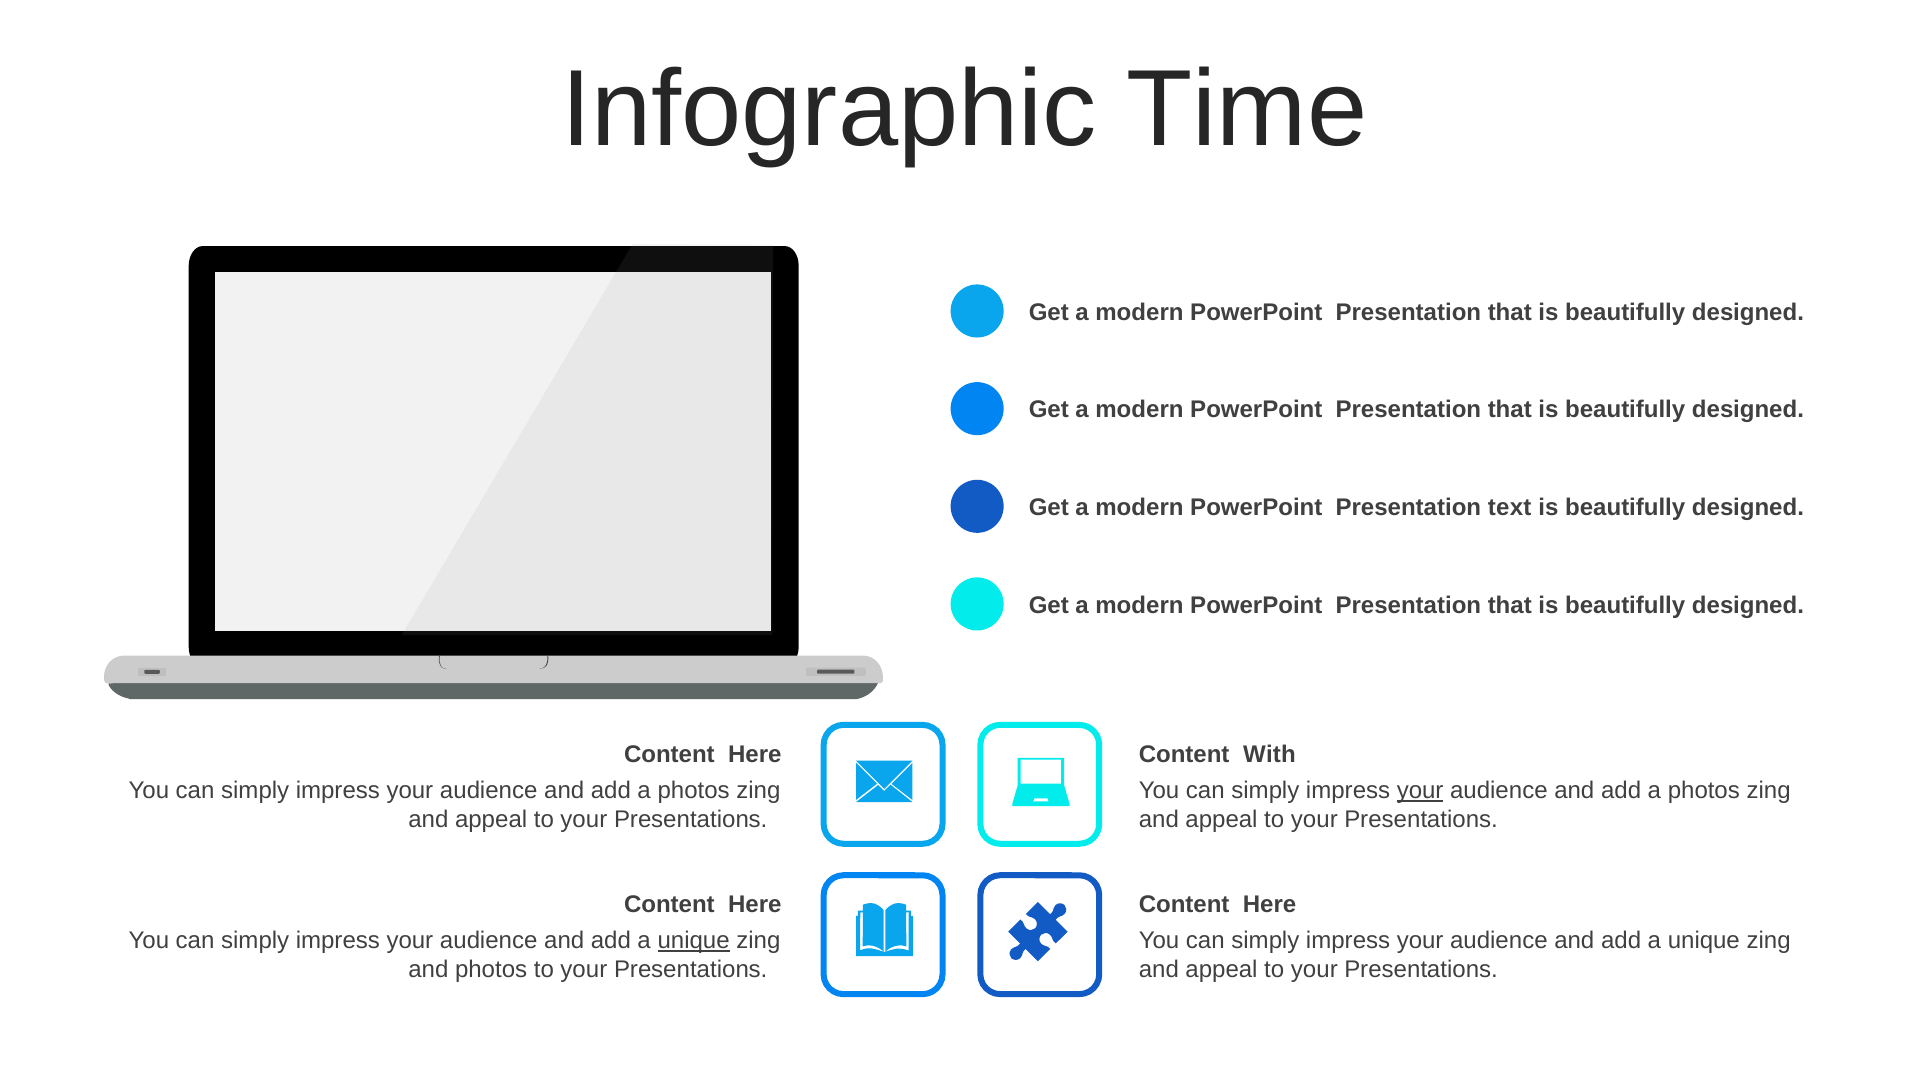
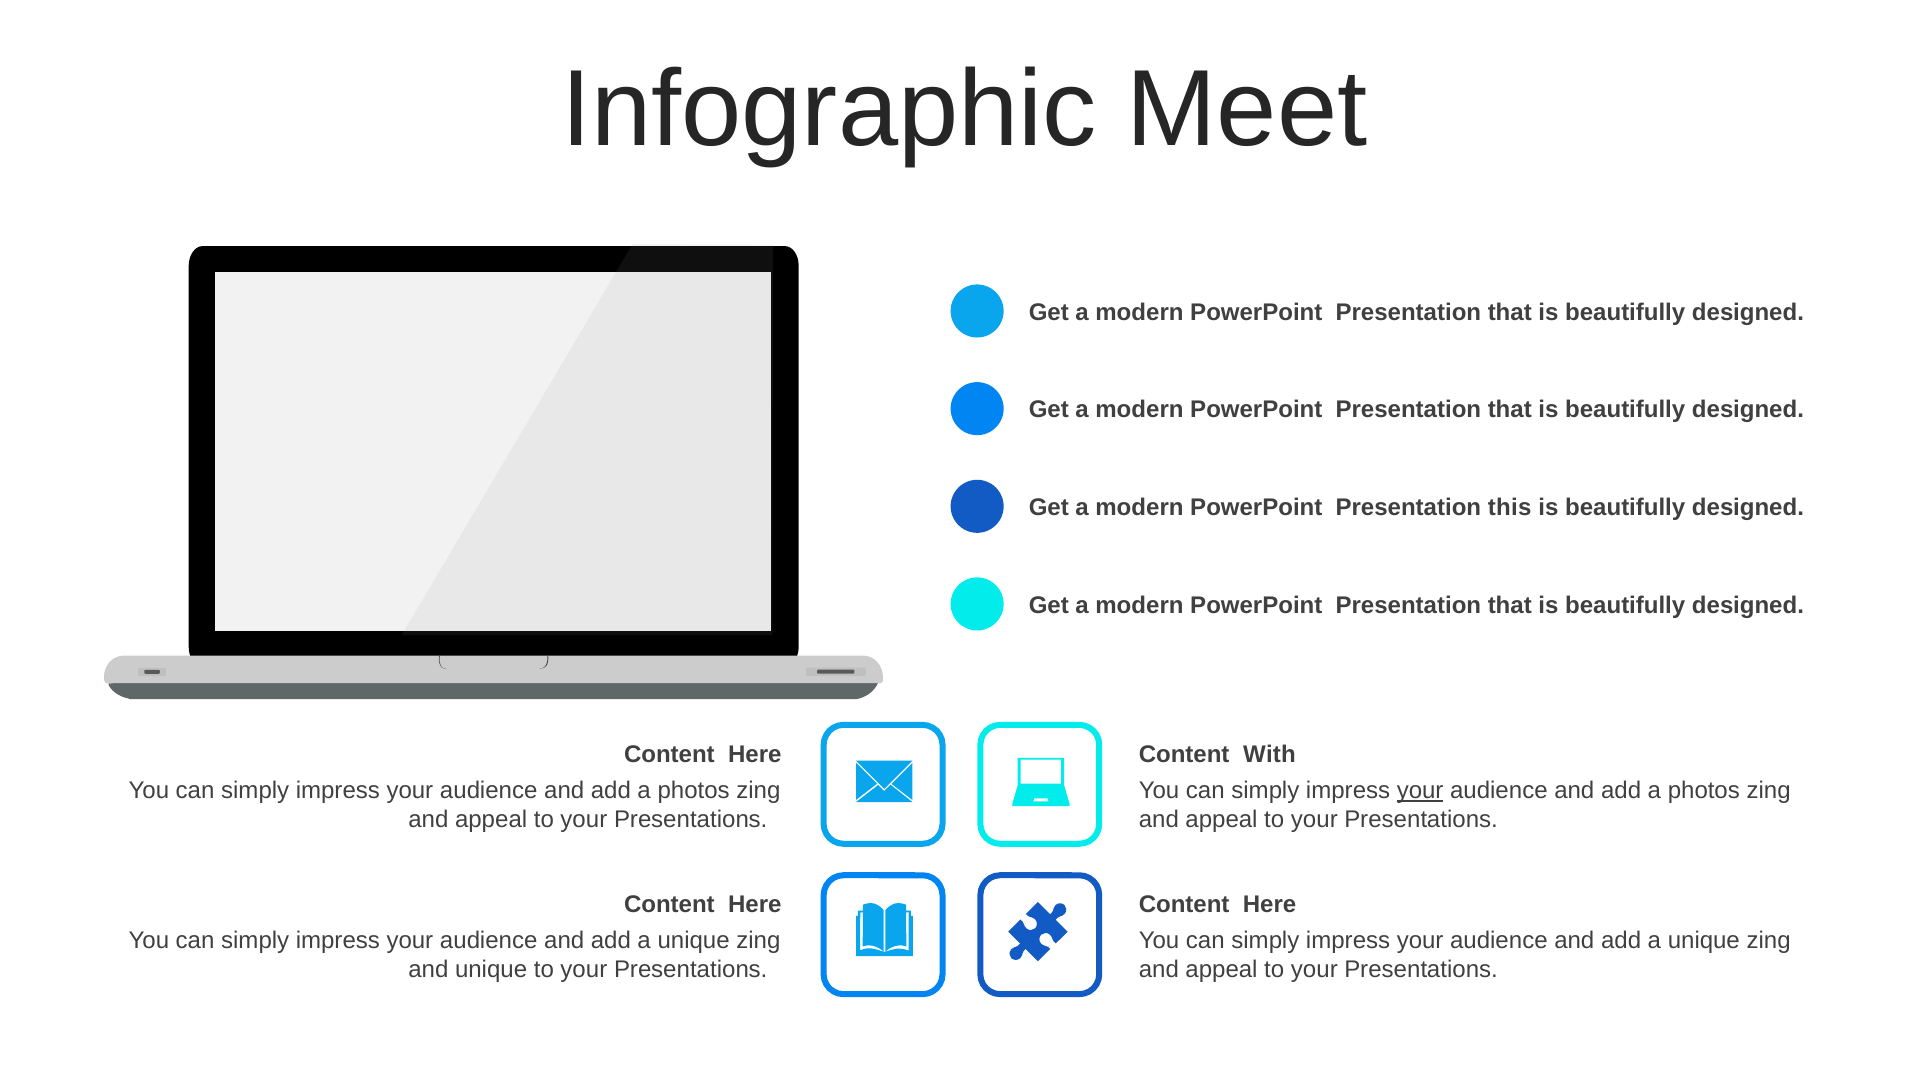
Time: Time -> Meet (1247, 110)
text: text -> this (1510, 508)
unique underline: present -> none (694, 941)
and photos: photos -> unique (491, 970)
